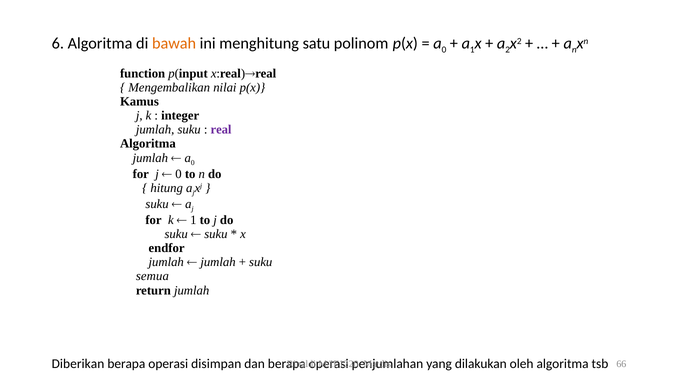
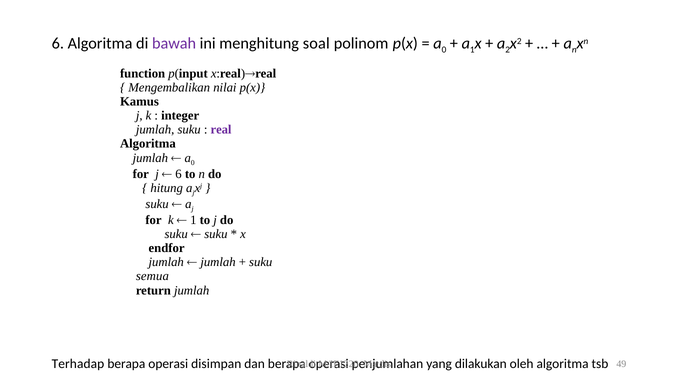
bawah colour: orange -> purple (174, 44)
satu: satu -> soal (316, 44)
0: 0 -> 6 (179, 174)
Diberikan: Diberikan -> Terhadap (78, 364)
66: 66 -> 49 (621, 364)
